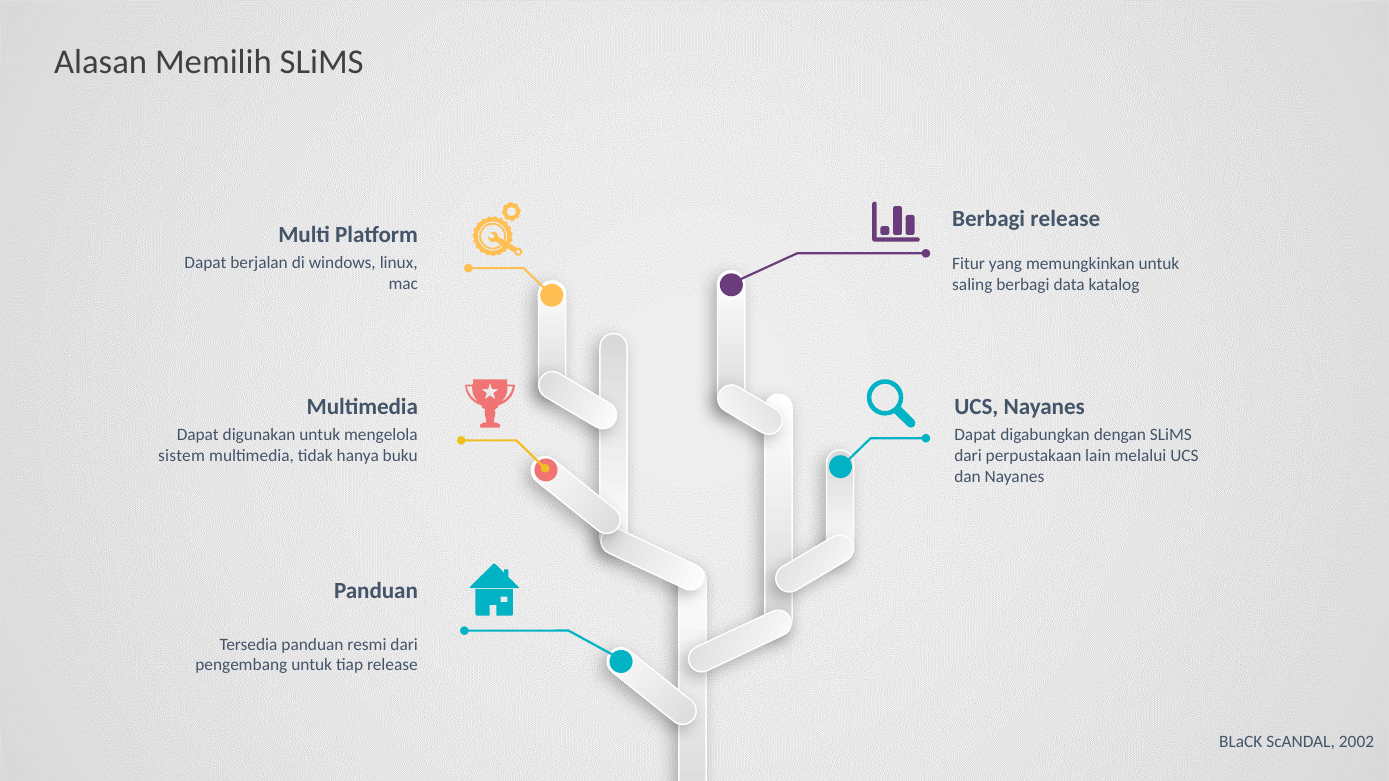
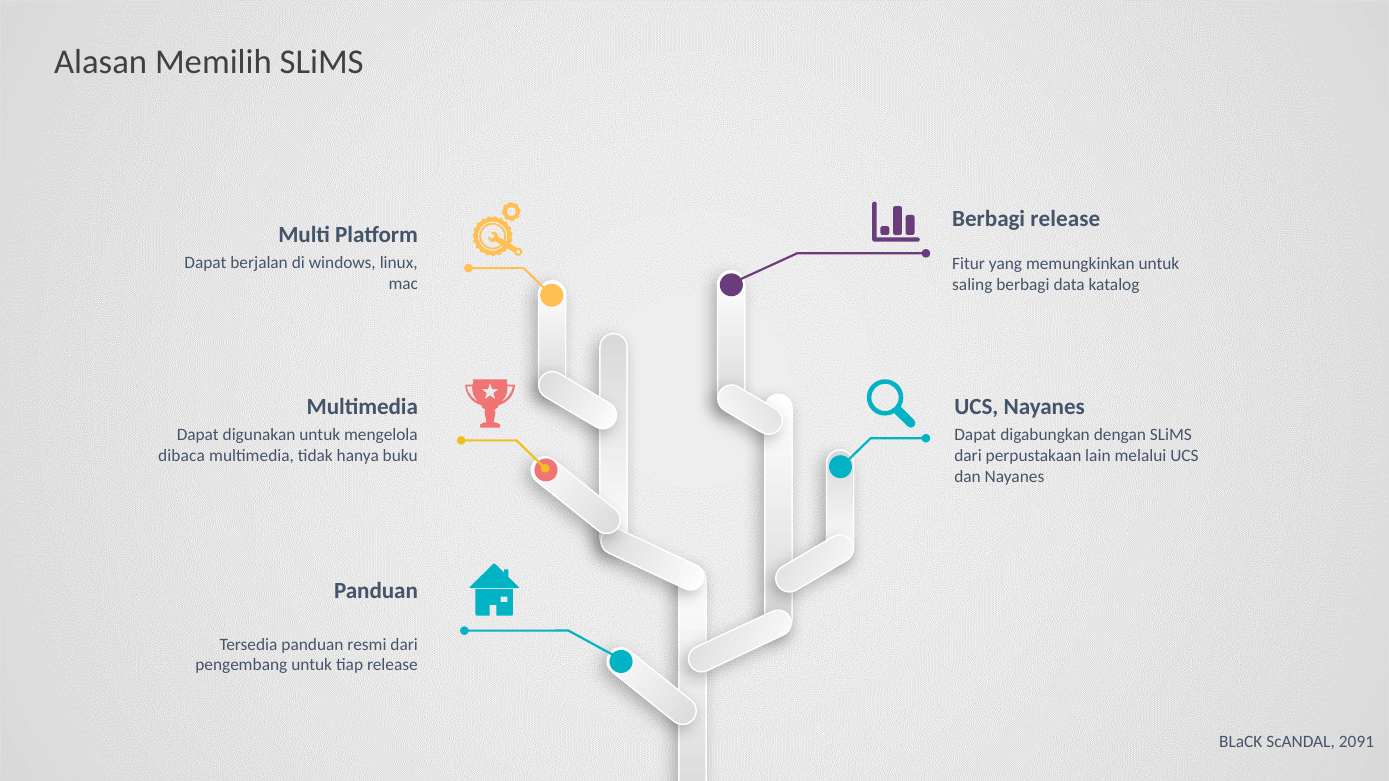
sistem: sistem -> dibaca (182, 456)
2002: 2002 -> 2091 (1357, 742)
